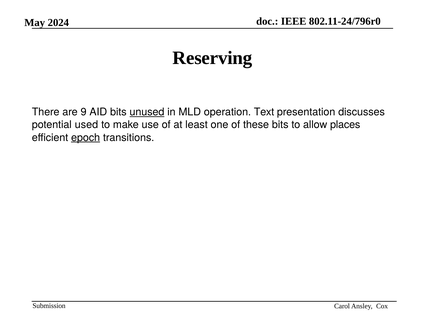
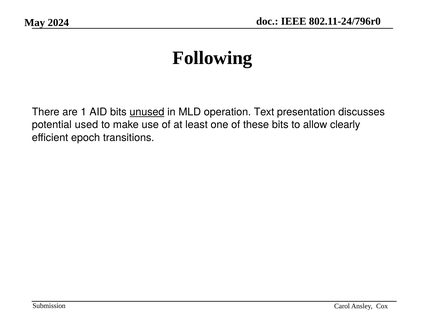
Reserving: Reserving -> Following (212, 58)
9: 9 -> 1 (84, 112)
places: places -> clearly (345, 125)
epoch underline: present -> none (86, 137)
